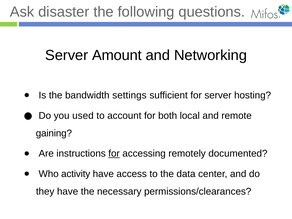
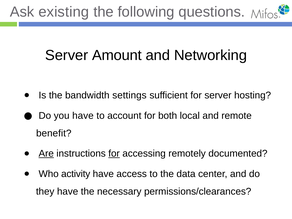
disaster: disaster -> existing (64, 12)
you used: used -> have (83, 116)
gaining: gaining -> benefit (54, 133)
Are underline: none -> present (46, 154)
